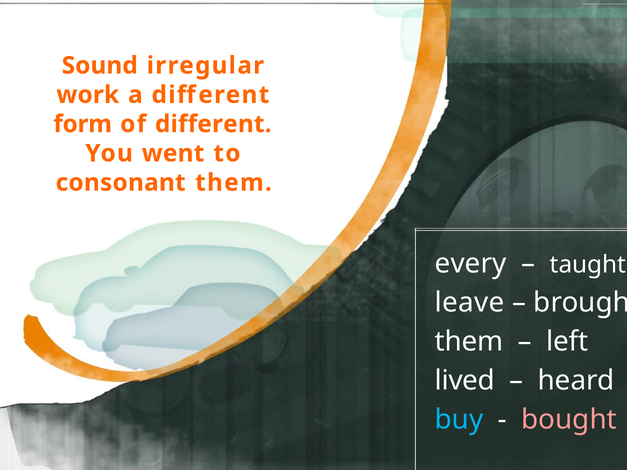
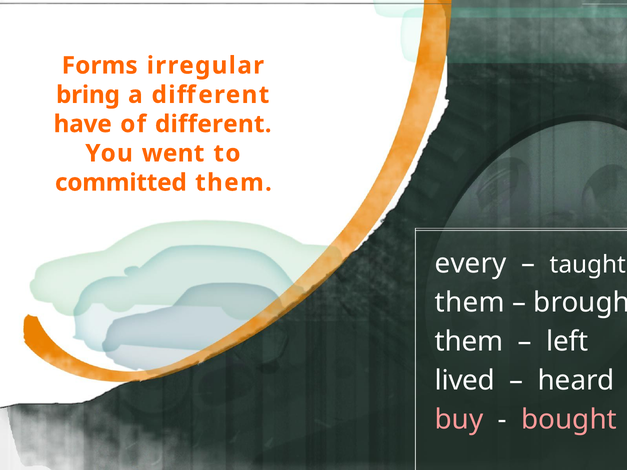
Sound: Sound -> Forms (100, 66)
work: work -> bring (88, 95)
form: form -> have (83, 124)
consonant: consonant -> committed (121, 183)
leave: leave -> them (470, 303)
buy colour: light blue -> pink (459, 420)
